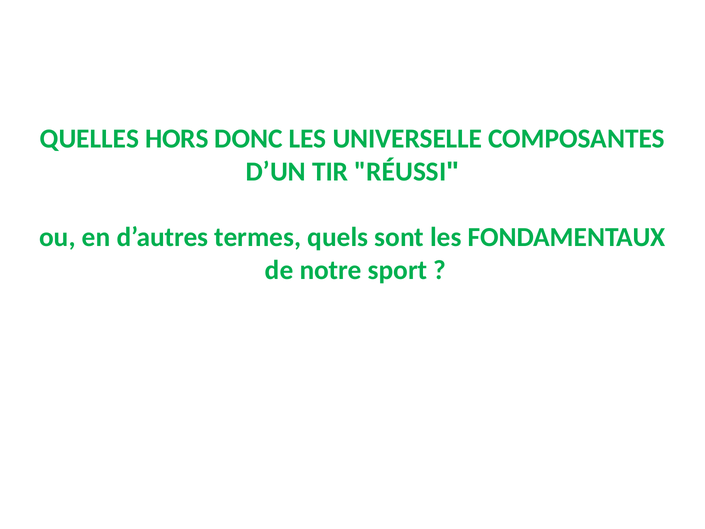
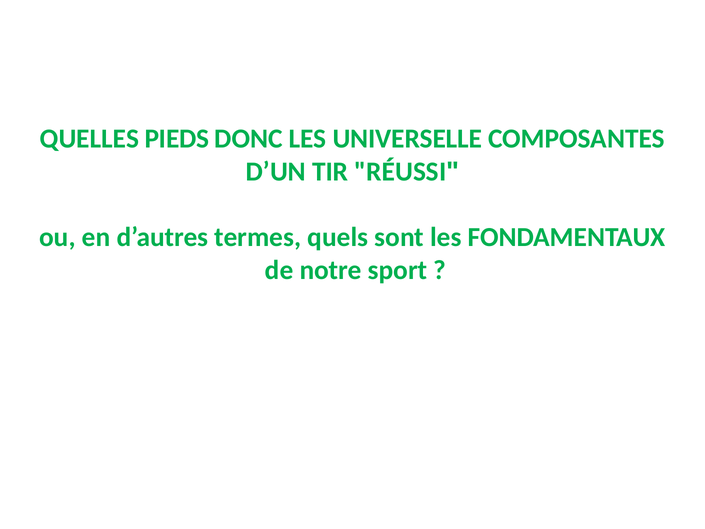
HORS: HORS -> PIEDS (177, 139)
